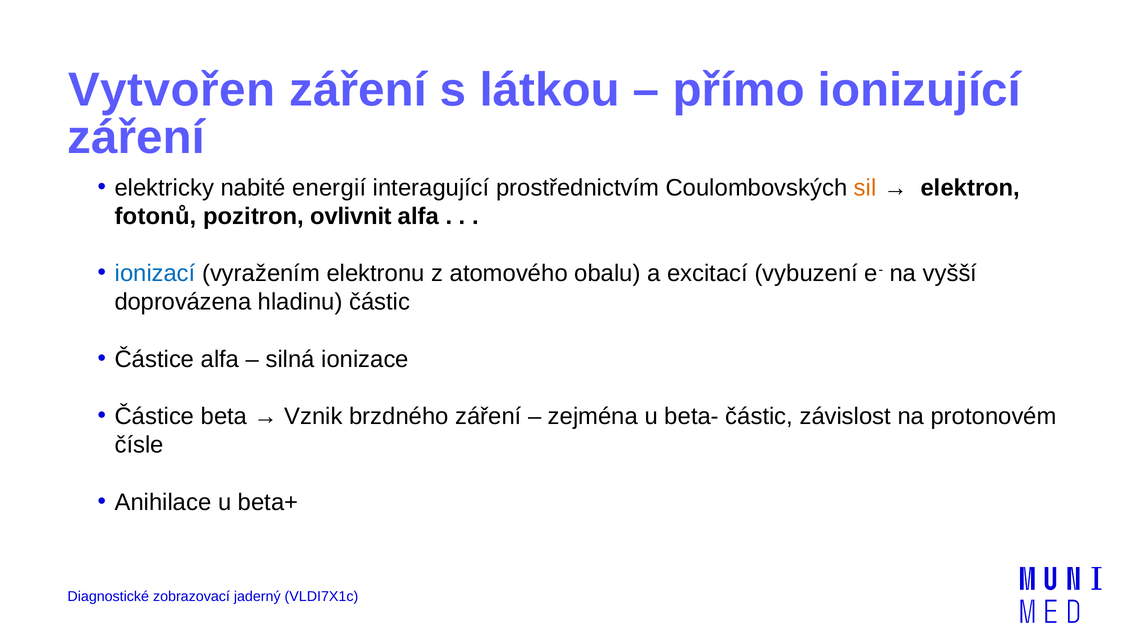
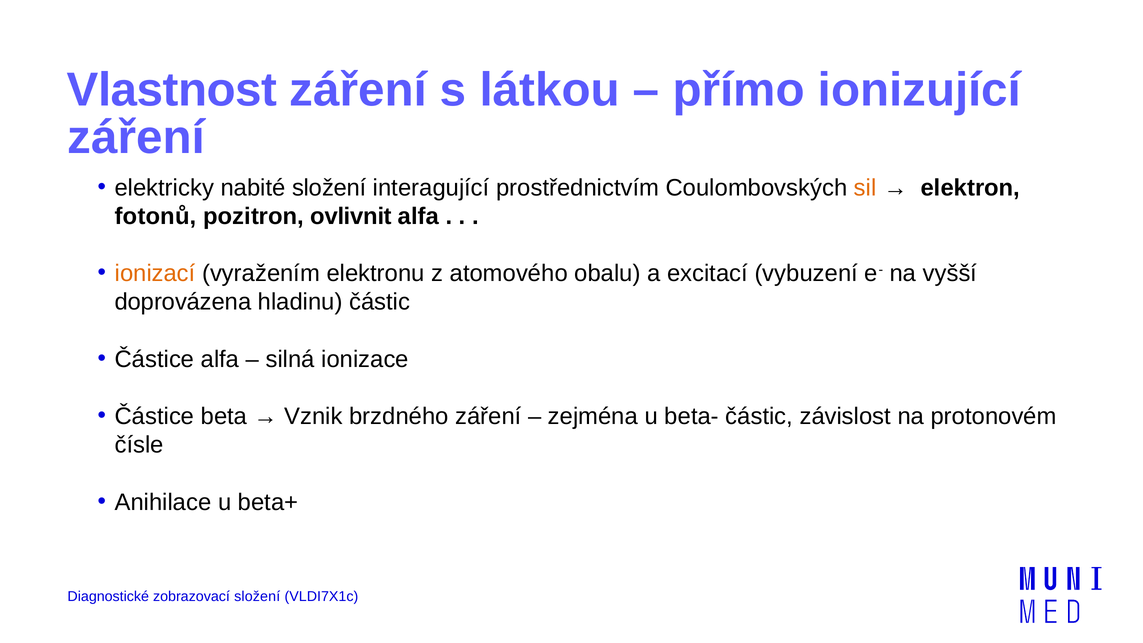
Vytvořen: Vytvořen -> Vlastnost (172, 90)
nabité energií: energií -> složení (329, 188)
ionizací colour: blue -> orange (155, 273)
zobrazovací jaderný: jaderný -> složení (257, 597)
